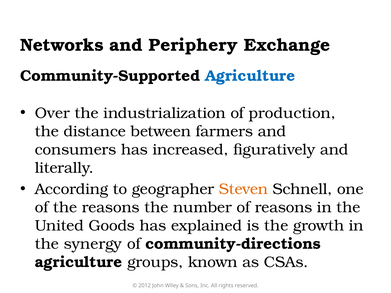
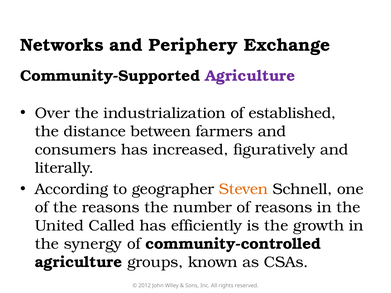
Agriculture colour: blue -> purple (250, 76)
production: production -> established (292, 113)
Goods: Goods -> Called (112, 226)
explained: explained -> efficiently (207, 226)
community-directions: community-directions -> community-controlled (233, 244)
